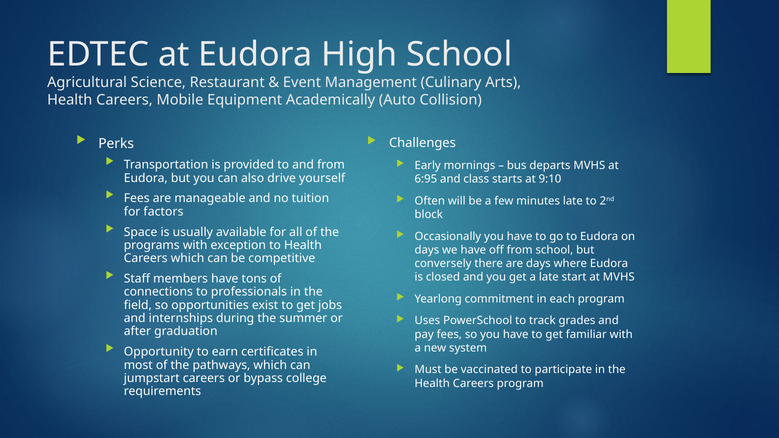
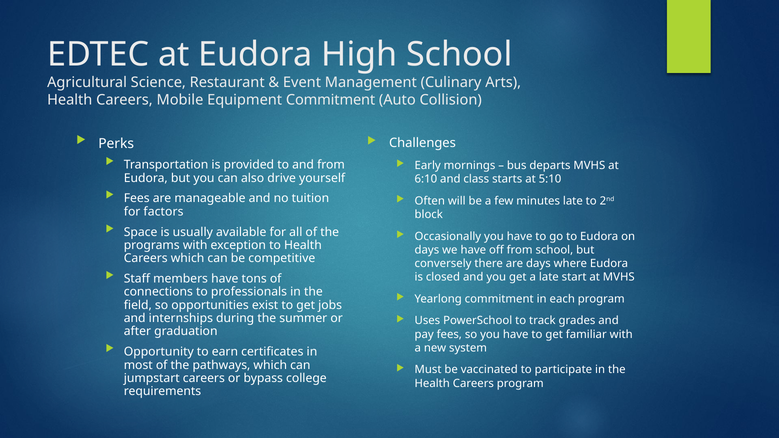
Equipment Academically: Academically -> Commitment (331, 100)
6:95: 6:95 -> 6:10 (426, 179)
9:10: 9:10 -> 5:10 (550, 179)
